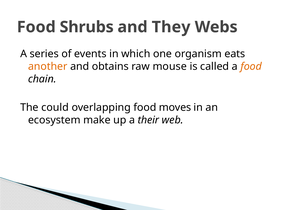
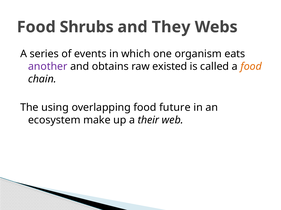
another colour: orange -> purple (48, 67)
mouse: mouse -> existed (170, 67)
could: could -> using (55, 108)
moves: moves -> future (175, 108)
